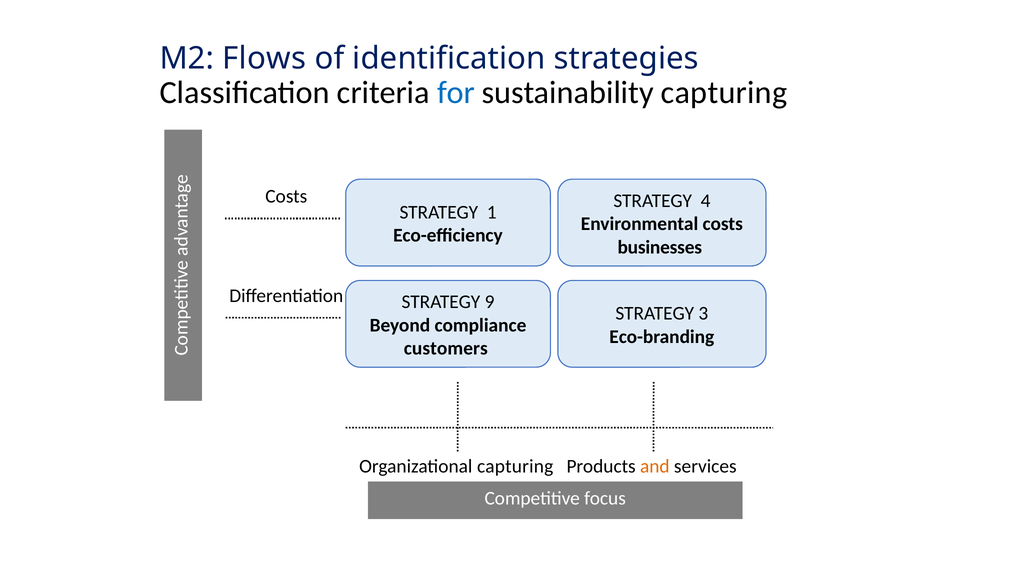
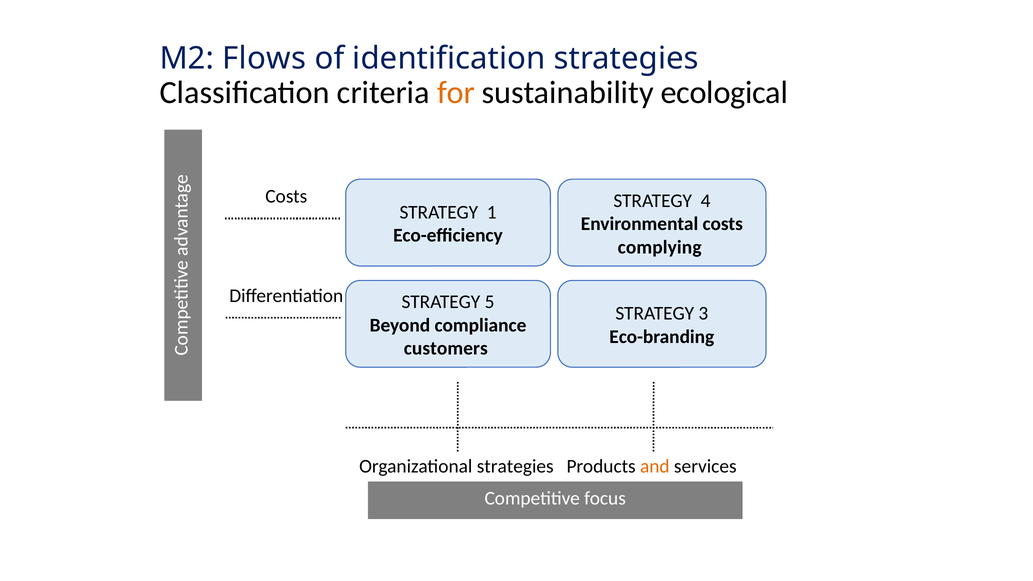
for colour: blue -> orange (456, 93)
sustainability capturing: capturing -> ecological (724, 93)
businesses: businesses -> complying (660, 247)
9: 9 -> 5 (490, 302)
Organizational capturing: capturing -> strategies (515, 467)
